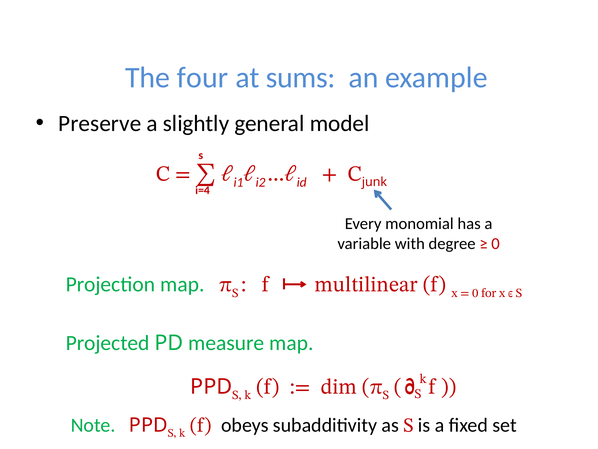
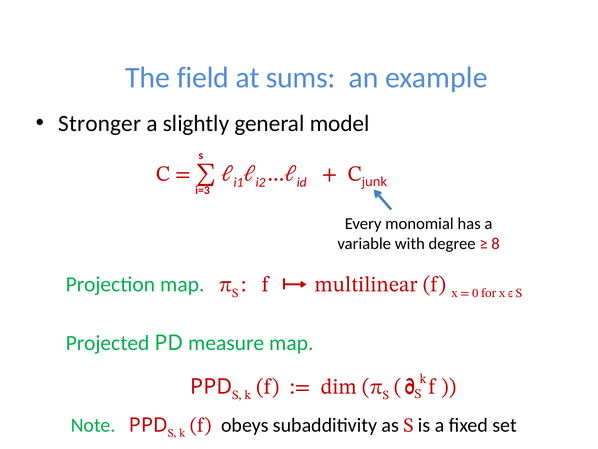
four: four -> field (203, 77)
Preserve: Preserve -> Stronger (100, 123)
i=4: i=4 -> i=3 (203, 190)
0: 0 -> 8 (496, 243)
